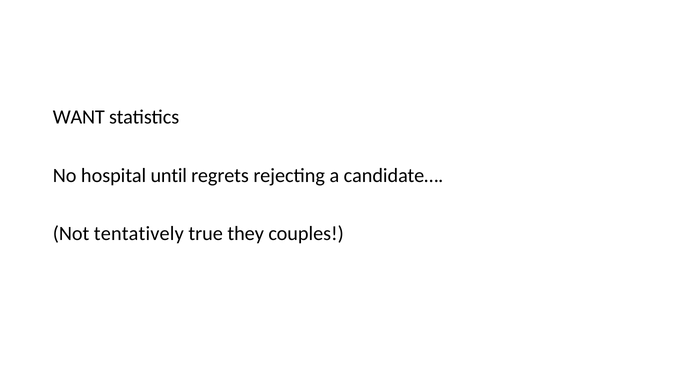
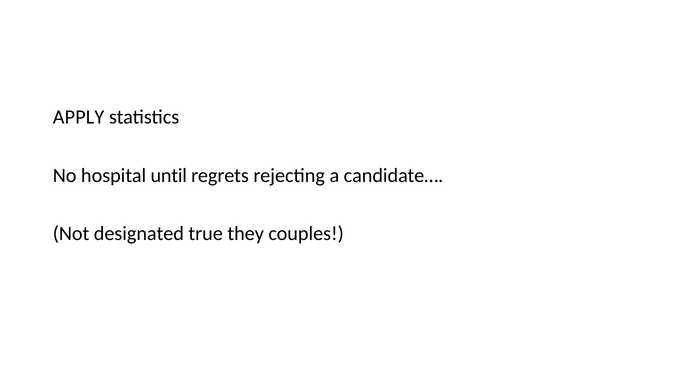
WANT: WANT -> APPLY (79, 117)
tentatively: tentatively -> designated (139, 233)
